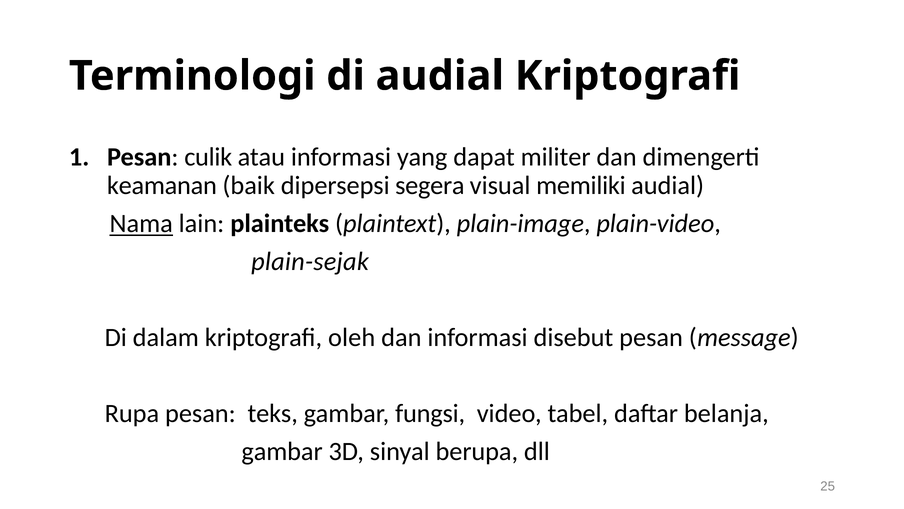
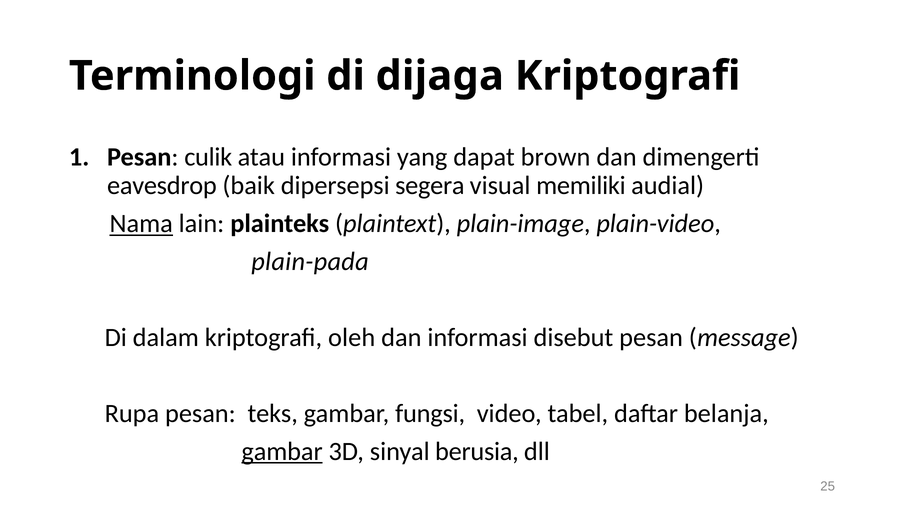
di audial: audial -> dijaga (440, 76)
militer: militer -> brown (556, 157)
keamanan: keamanan -> eavesdrop (162, 186)
plain-sejak: plain-sejak -> plain-pada (310, 261)
gambar underline: none -> present (282, 451)
berupa: berupa -> berusia (477, 451)
